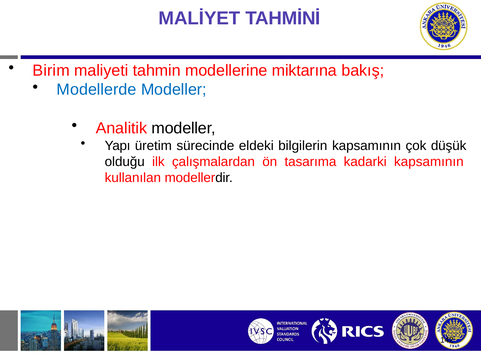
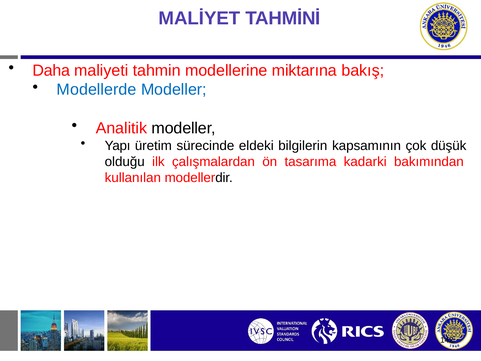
Birim: Birim -> Daha (51, 70)
kadarki kapsamının: kapsamının -> bakımından (429, 162)
